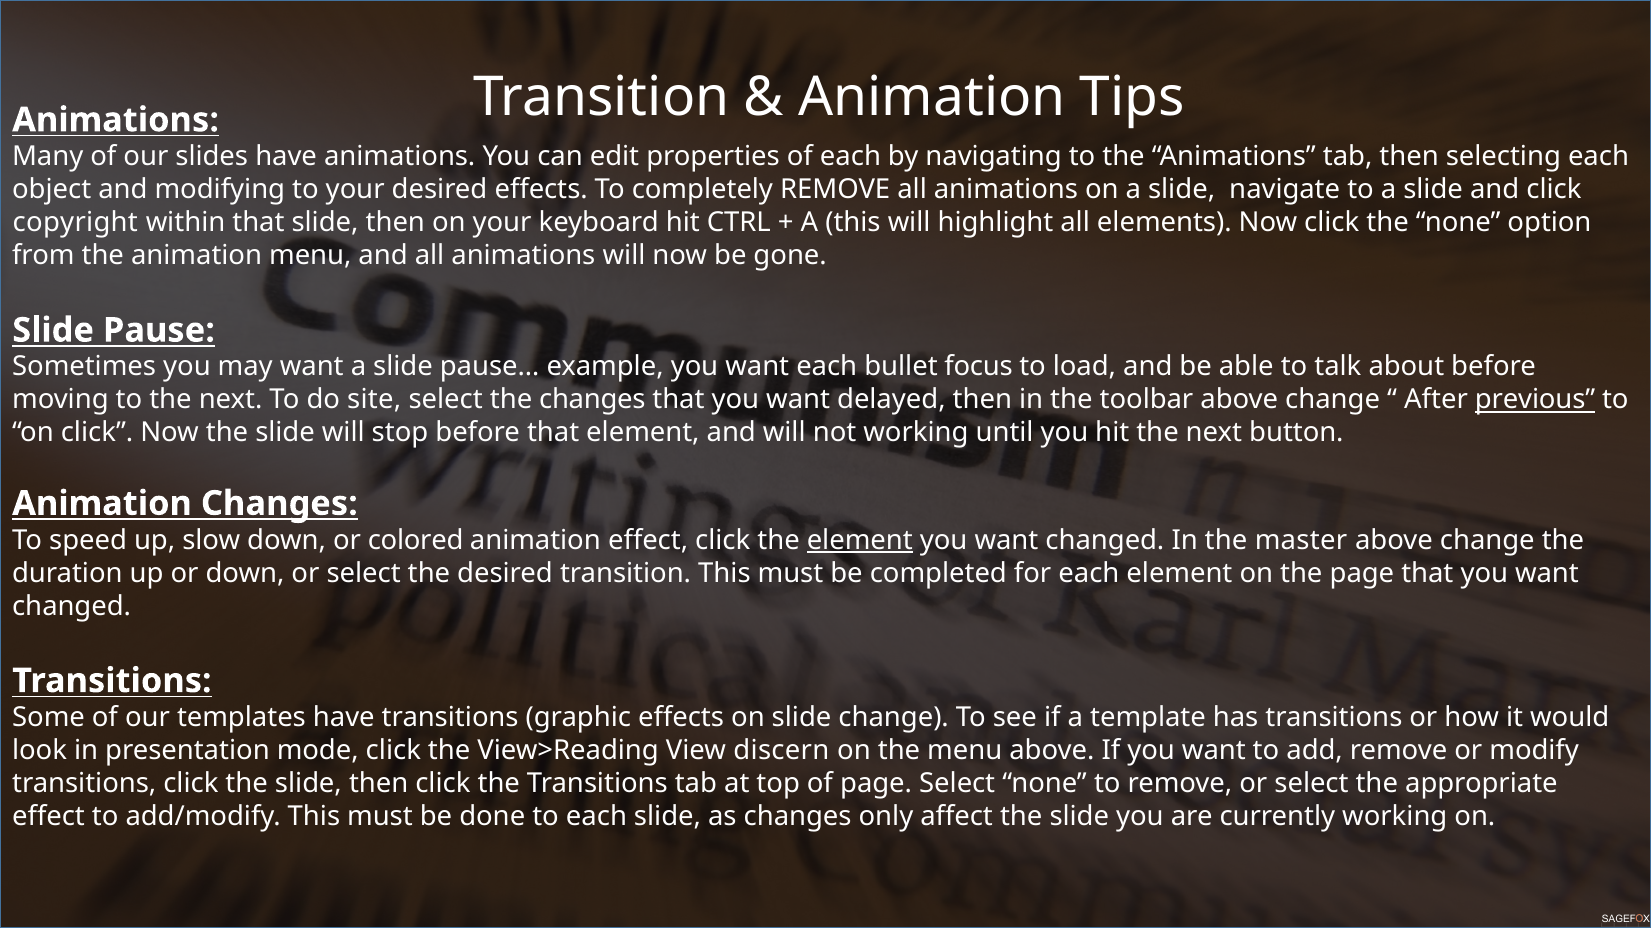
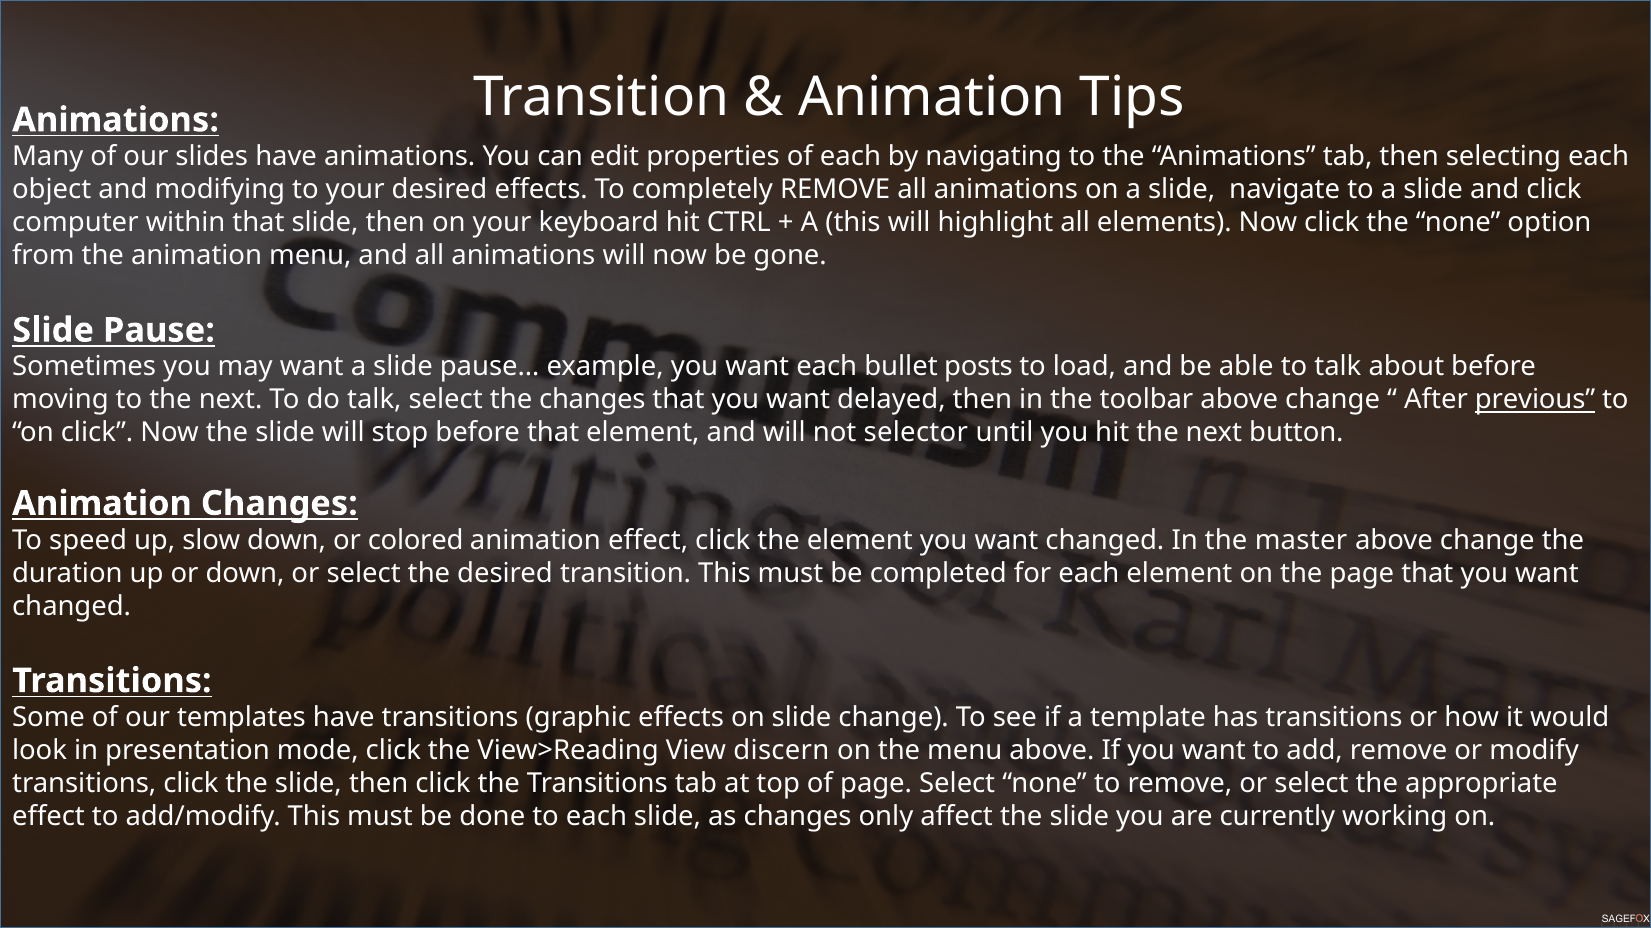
copyright: copyright -> computer (75, 223)
focus: focus -> posts (979, 367)
do site: site -> talk (374, 400)
not working: working -> selector (916, 433)
element underline: present -> none (860, 540)
